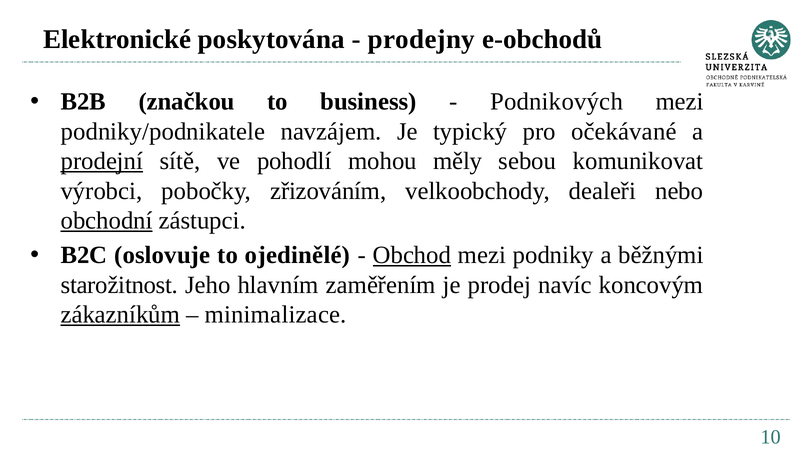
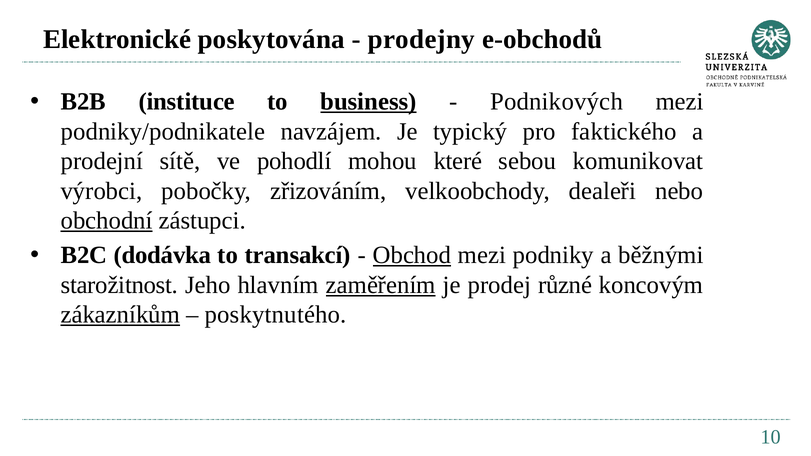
značkou: značkou -> instituce (187, 102)
business underline: none -> present (368, 102)
očekávané: očekávané -> faktického (624, 132)
prodejní underline: present -> none (102, 161)
měly: měly -> které (458, 161)
oslovuje: oslovuje -> dodávka (162, 255)
ojedinělé: ojedinělé -> transakcí (298, 255)
zaměřením underline: none -> present (381, 285)
navíc: navíc -> různé (565, 285)
minimalizace: minimalizace -> poskytnutého (276, 315)
